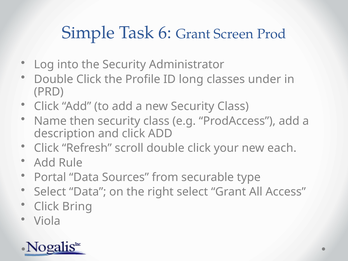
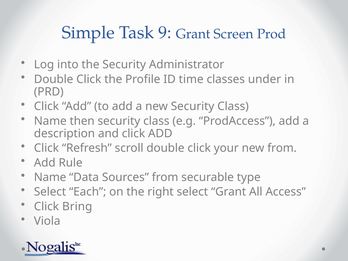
6: 6 -> 9 (165, 33)
long: long -> time (191, 79)
new each: each -> from (282, 148)
Portal: Portal -> Name (50, 177)
Select Data: Data -> Each (88, 192)
